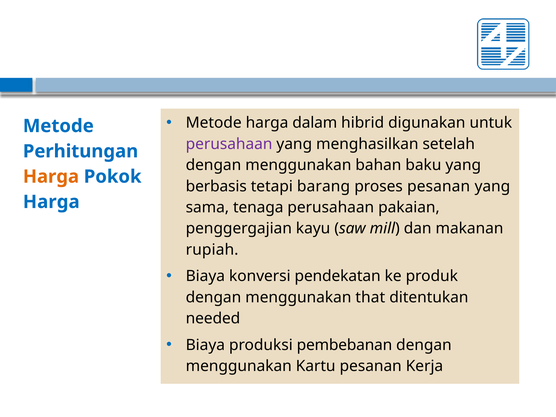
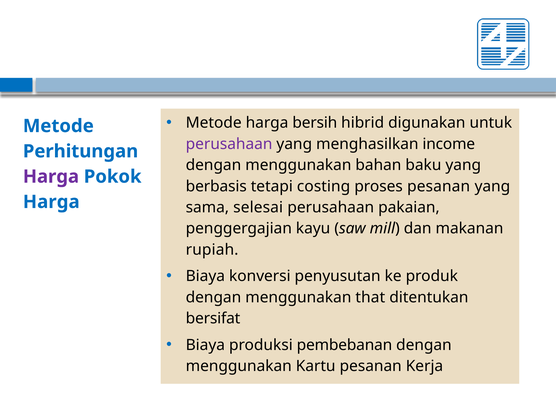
dalam: dalam -> bersih (315, 123)
setelah: setelah -> income (449, 144)
Harga colour: orange -> purple (51, 177)
barang: barang -> costing (324, 186)
tenaga: tenaga -> selesai (258, 207)
pendekatan: pendekatan -> penyusutan (338, 276)
needed: needed -> bersifat (213, 318)
